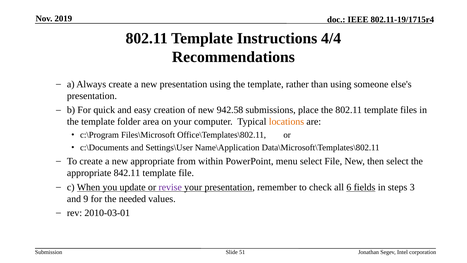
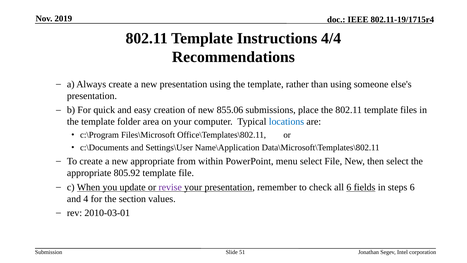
942.58: 942.58 -> 855.06 (230, 110)
locations colour: orange -> blue (286, 122)
842.11: 842.11 -> 805.92 (127, 173)
steps 3: 3 -> 6 (412, 187)
9: 9 -> 4 (86, 199)
needed: needed -> section (132, 199)
